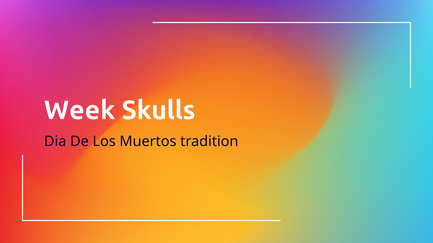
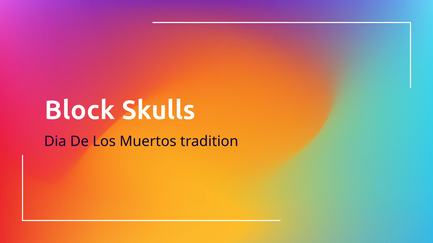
Week: Week -> Block (80, 111)
